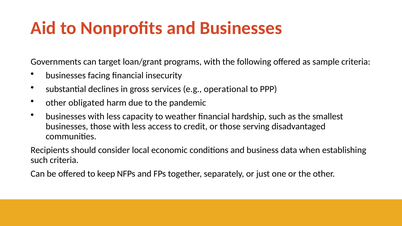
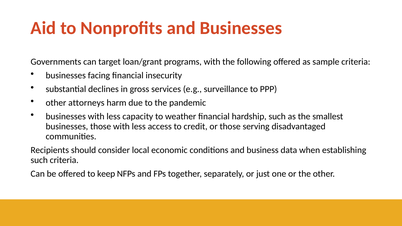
operational: operational -> surveillance (226, 89)
obligated: obligated -> attorneys (86, 103)
